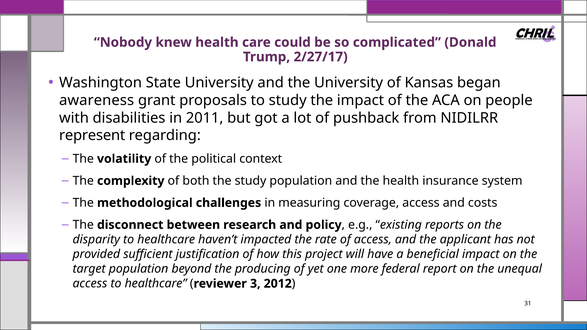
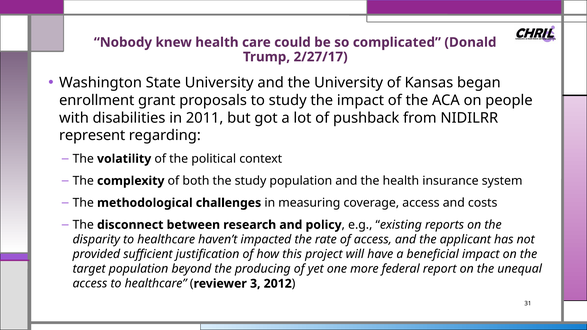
awareness: awareness -> enrollment (97, 100)
